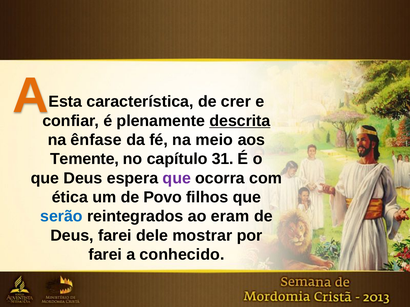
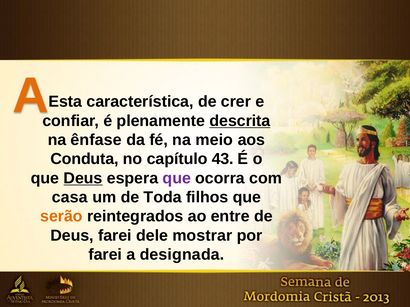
Temente: Temente -> Conduta (84, 159)
31: 31 -> 43 (223, 159)
Deus underline: none -> present (83, 178)
ética: ética -> casa (70, 198)
Povo: Povo -> Toda (163, 198)
serão colour: blue -> orange (61, 217)
eram: eram -> entre (230, 217)
conhecido: conhecido -> designada (182, 255)
